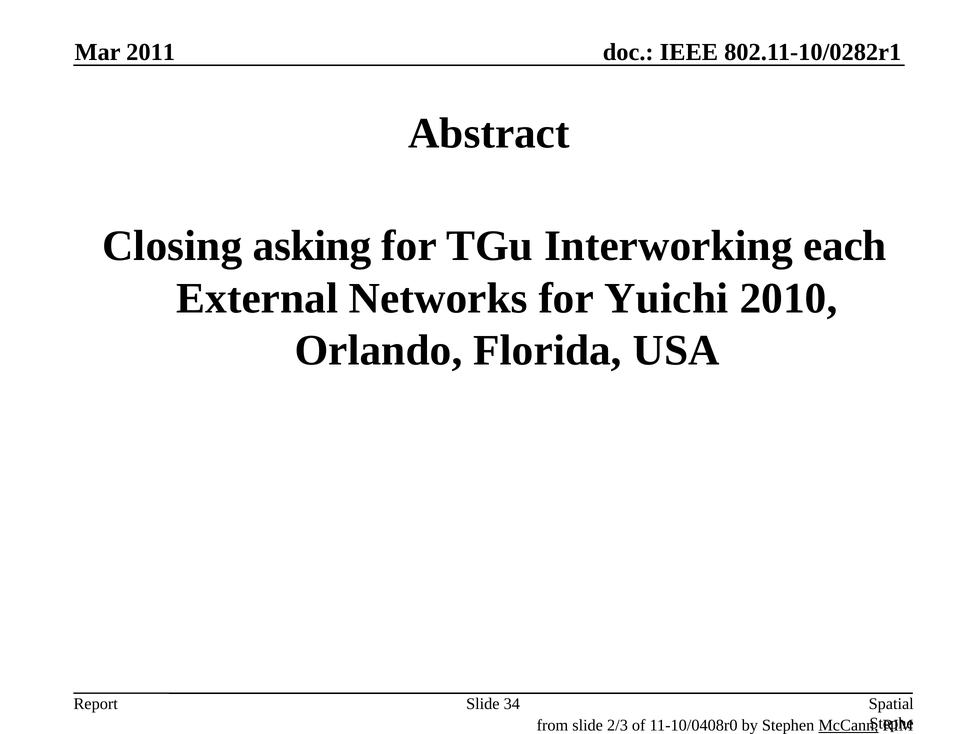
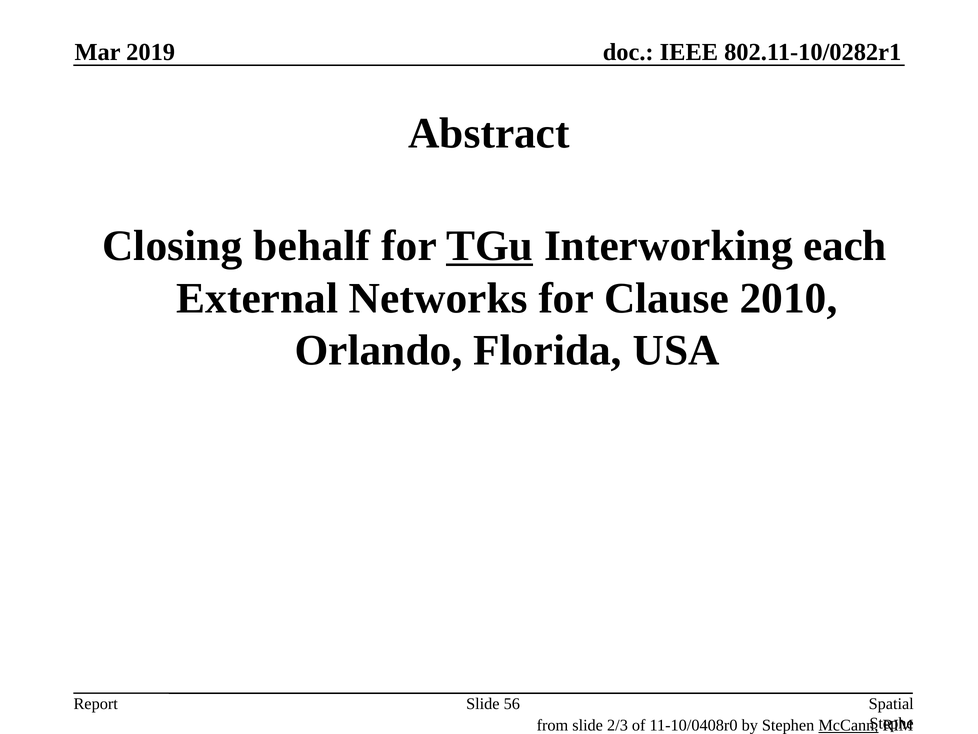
2011: 2011 -> 2019 (151, 52)
asking: asking -> behalf (312, 246)
TGu underline: none -> present (490, 246)
Yuichi: Yuichi -> Clause (666, 298)
34: 34 -> 56 (512, 703)
